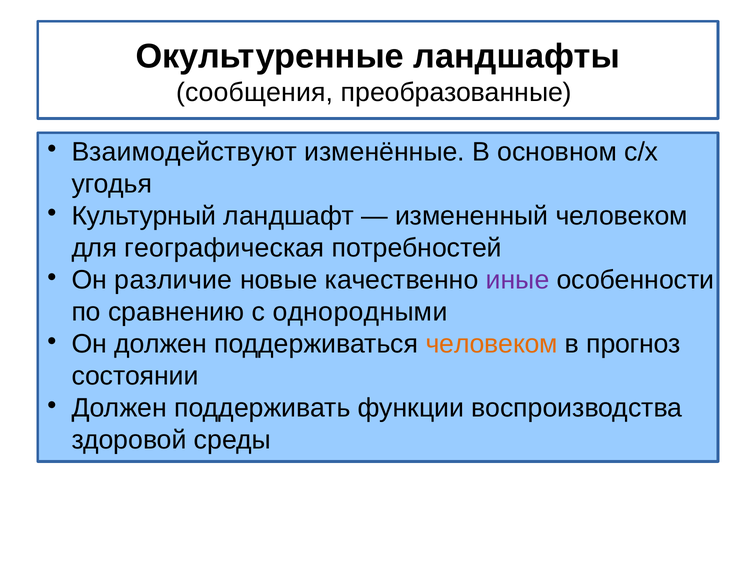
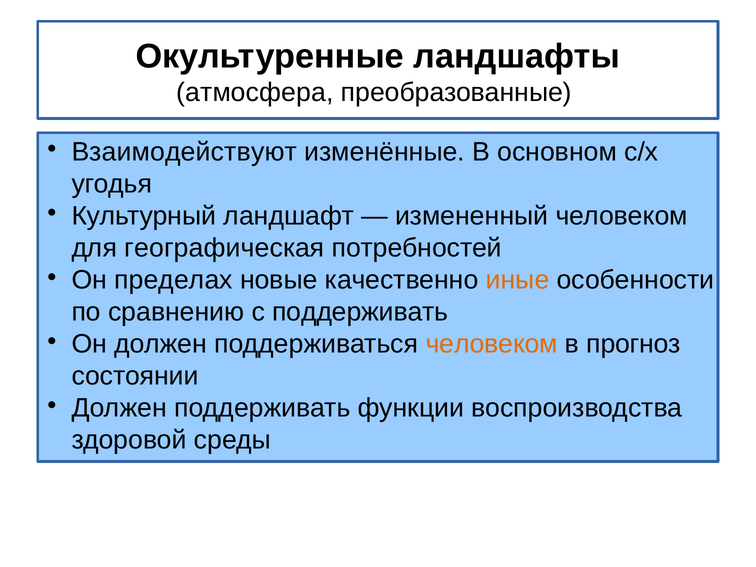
сообщения: сообщения -> атмосфера (255, 92)
различие: различие -> пределах (173, 280)
иные colour: purple -> orange (518, 280)
с однородными: однородными -> поддерживать (360, 312)
